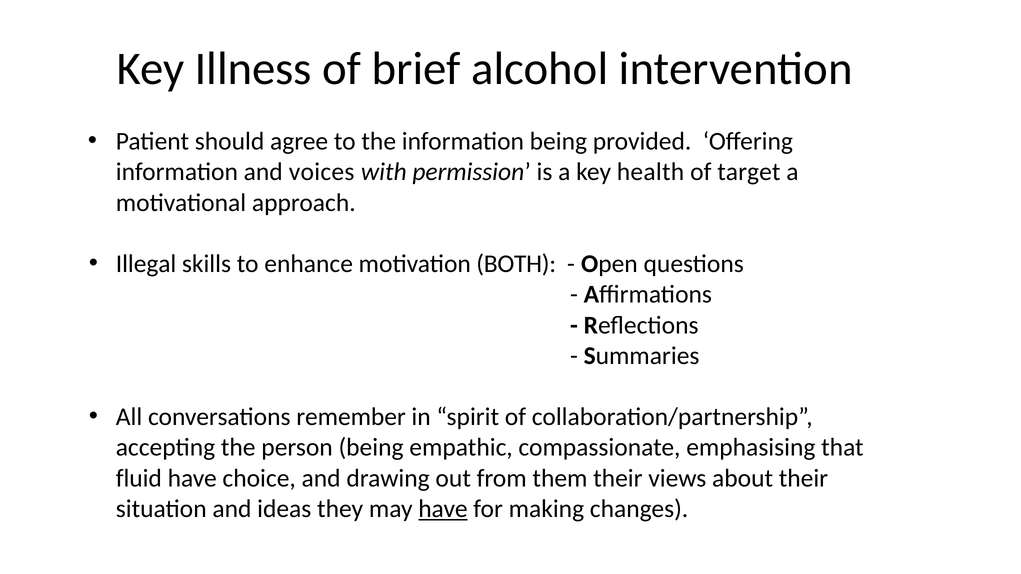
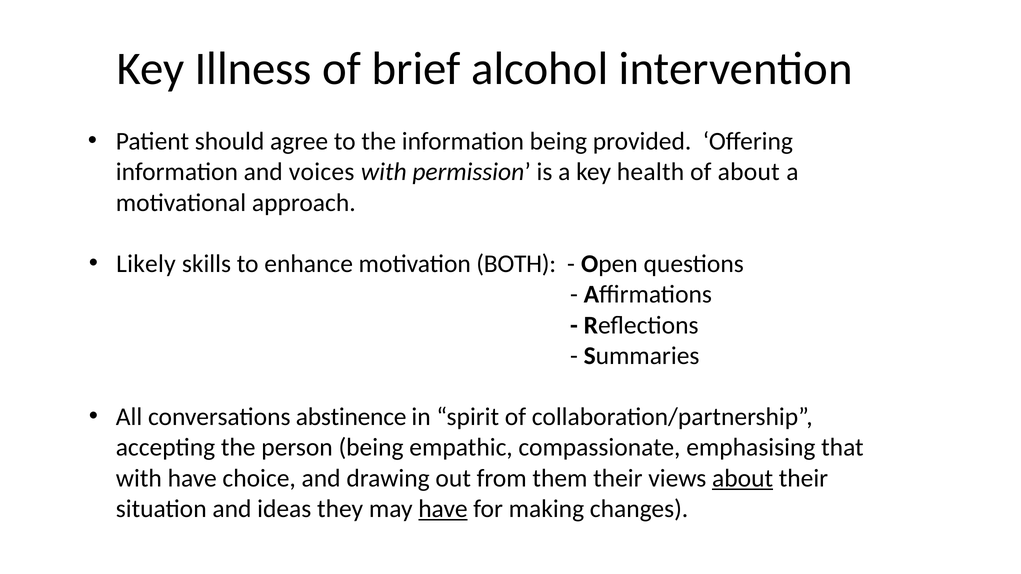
of target: target -> about (749, 172)
Illegal: Illegal -> Likely (146, 264)
remember: remember -> abstinence (351, 417)
fluid: fluid -> with (139, 478)
about underline: none -> present (743, 478)
